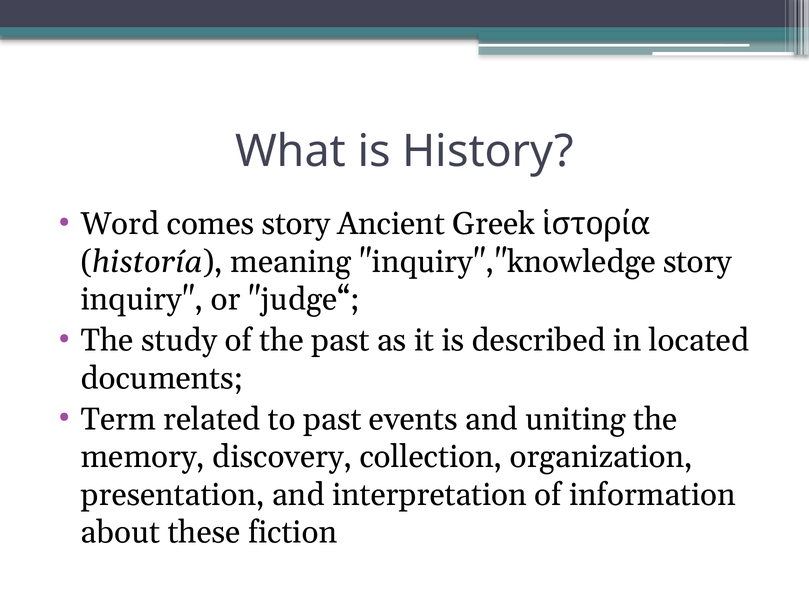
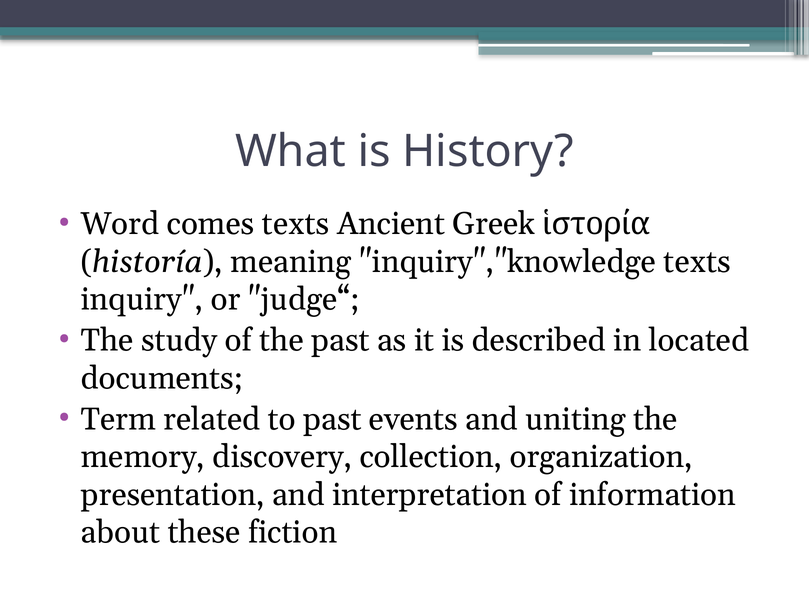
comes story: story -> texts (296, 224)
inquiry","knowledge story: story -> texts (697, 262)
